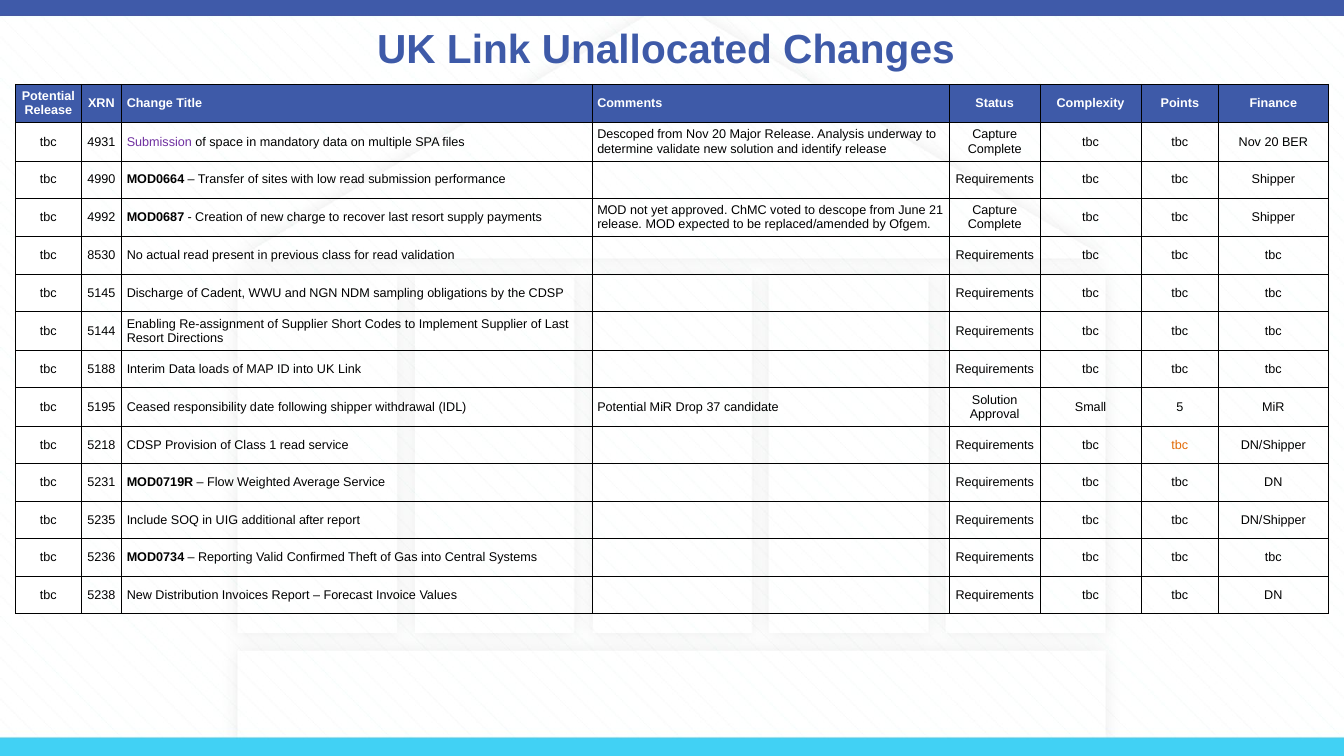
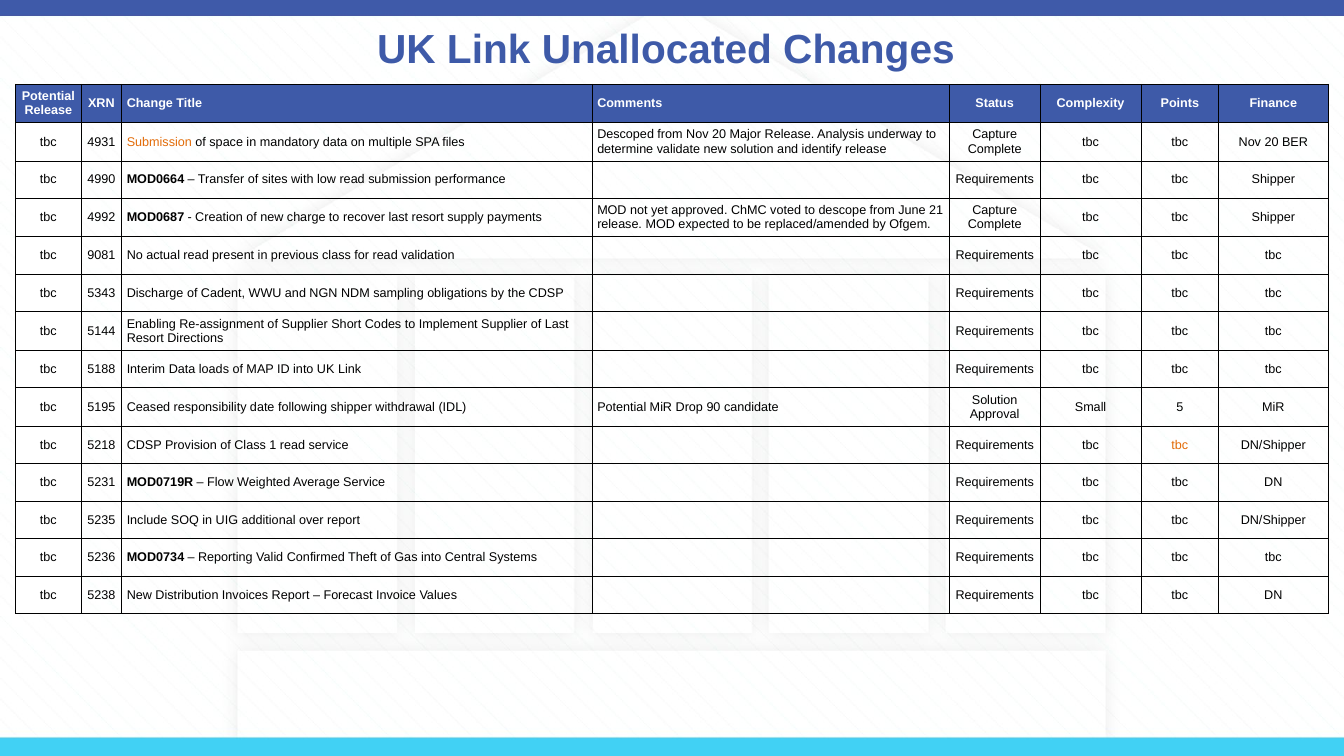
Submission colour: purple -> orange (159, 142)
8530: 8530 -> 9081 (101, 256)
5145: 5145 -> 5343 (101, 293)
37: 37 -> 90 (714, 407)
after: after -> over (311, 520)
